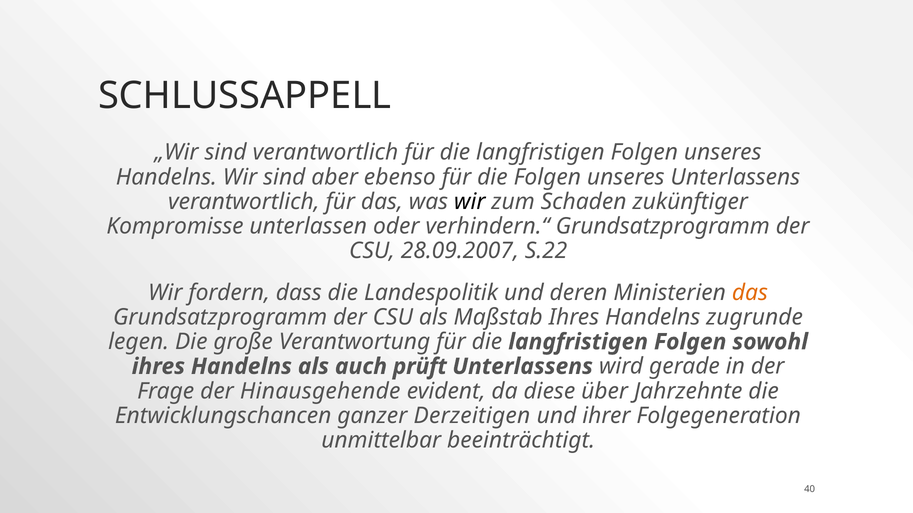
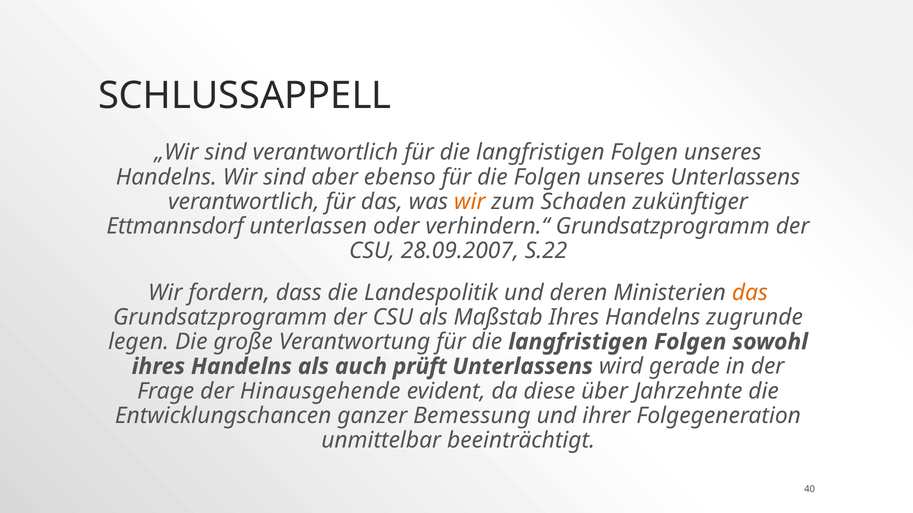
wir colour: black -> orange (470, 202)
Kompromisse: Kompromisse -> Ettmannsdorf (175, 227)
Derzeitigen: Derzeitigen -> Bemessung (472, 416)
